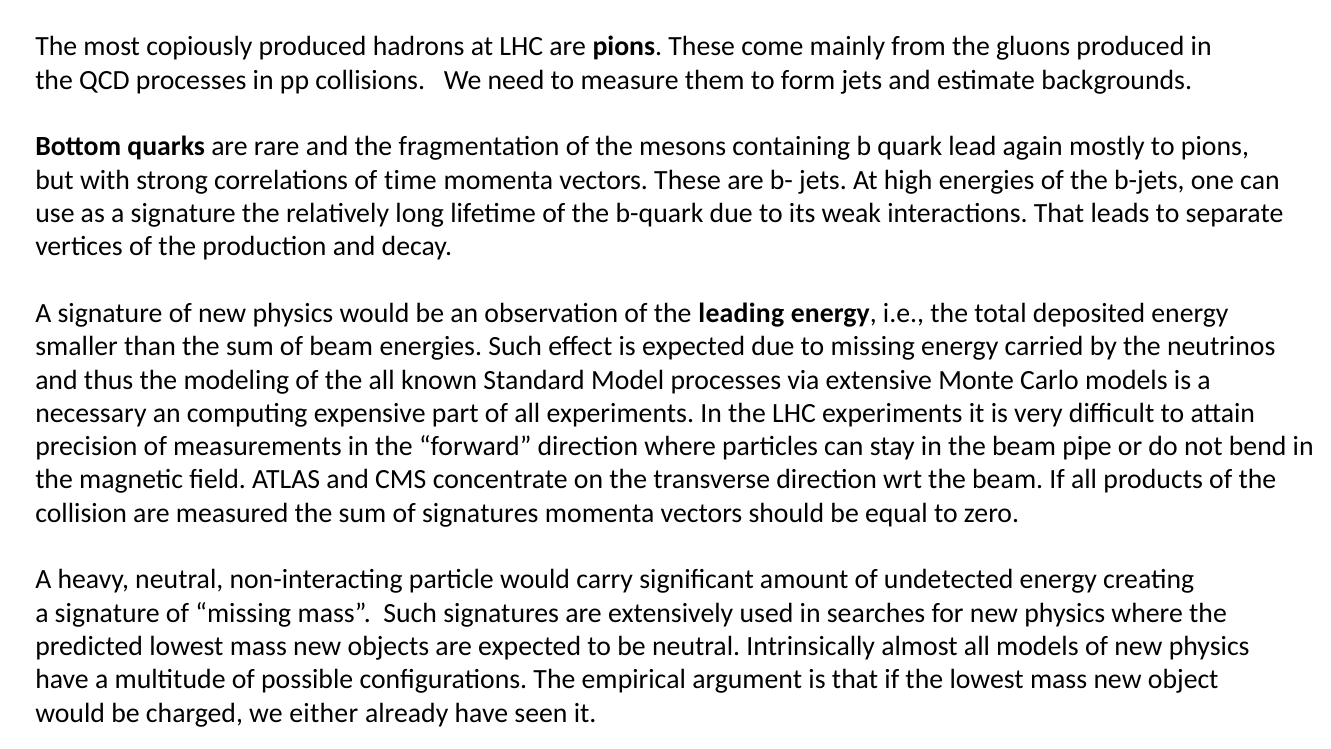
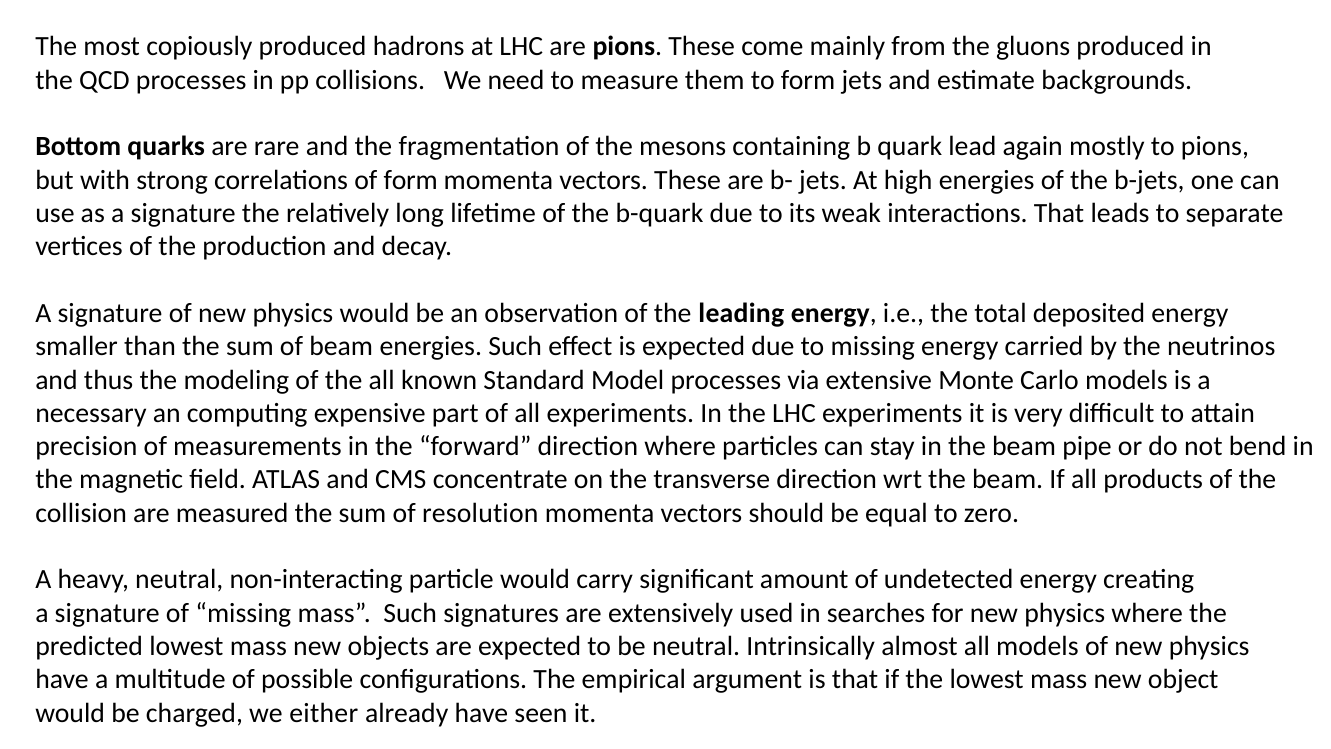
of time: time -> form (411, 180)
of signatures: signatures -> resolution (480, 513)
